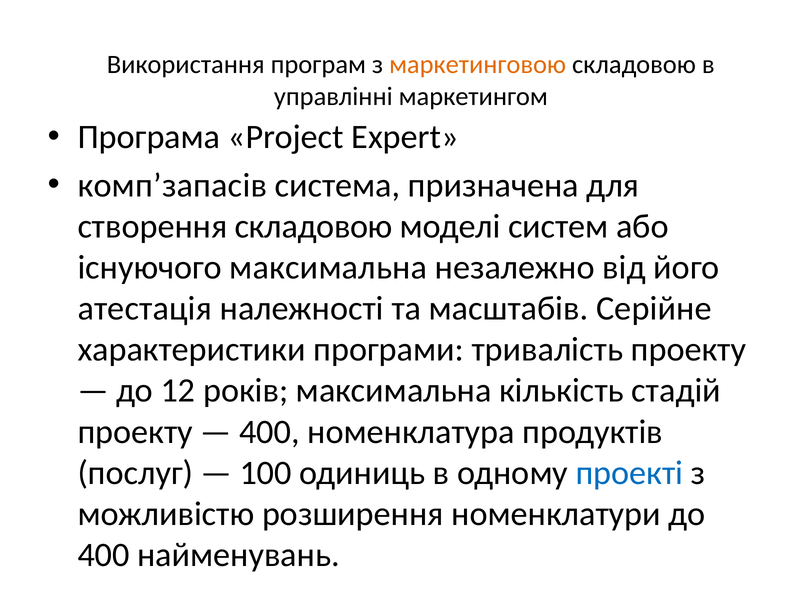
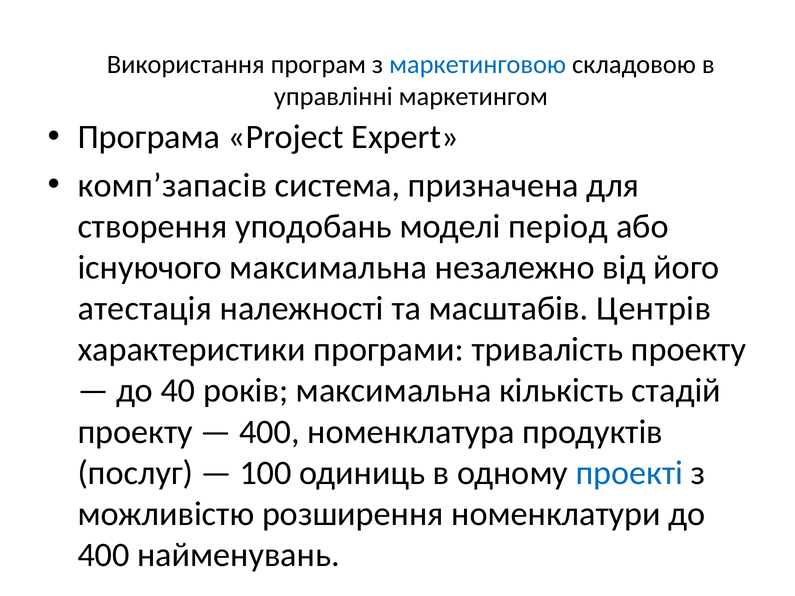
маркетинговою colour: orange -> blue (478, 65)
створення складовою: складовою -> уподобань (314, 226)
систем: систем -> період (558, 226)
Серійне: Серійне -> Центрів (654, 309)
12: 12 -> 40 (178, 391)
